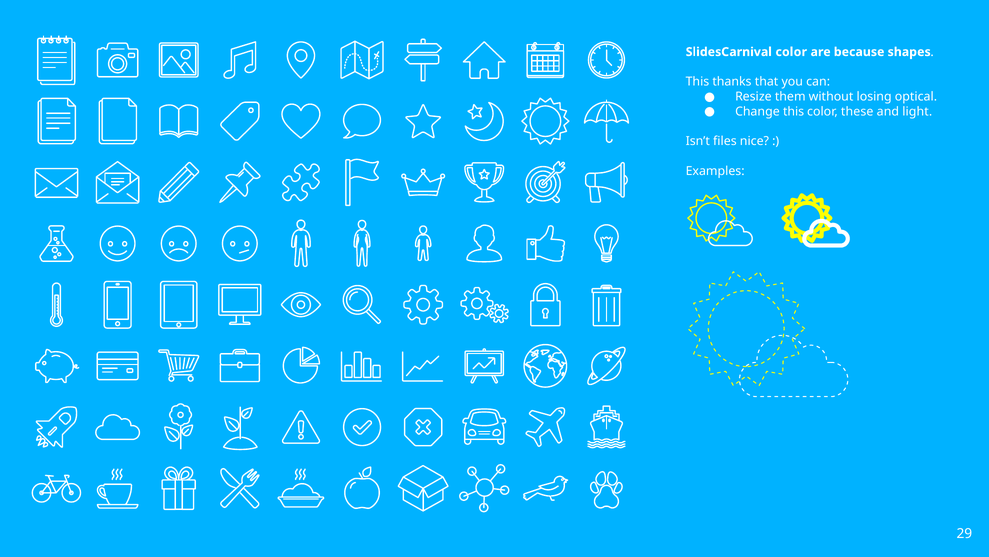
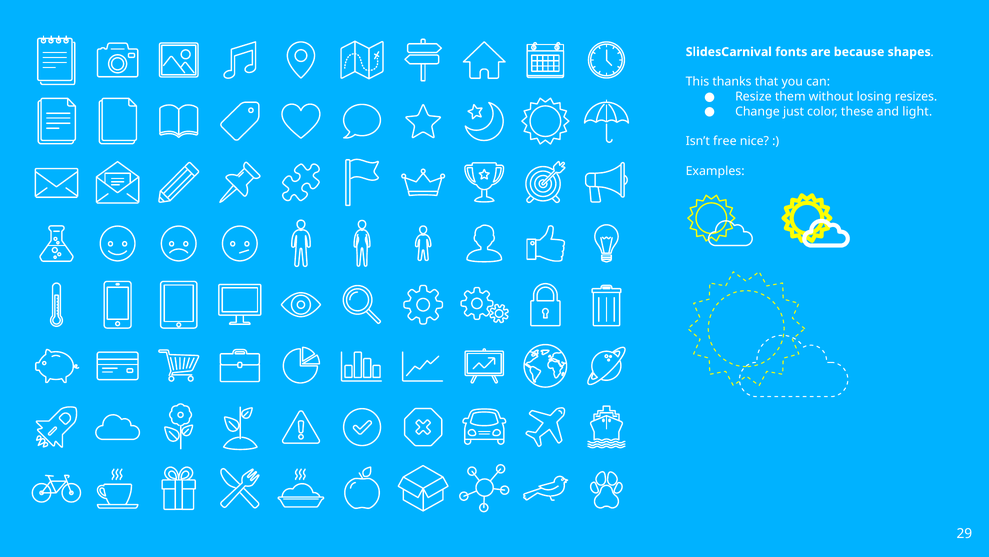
SlidesCarnival color: color -> fonts (791, 52)
optical: optical -> resizes (916, 97)
Change this: this -> just (794, 111)
files: files -> free (725, 141)
